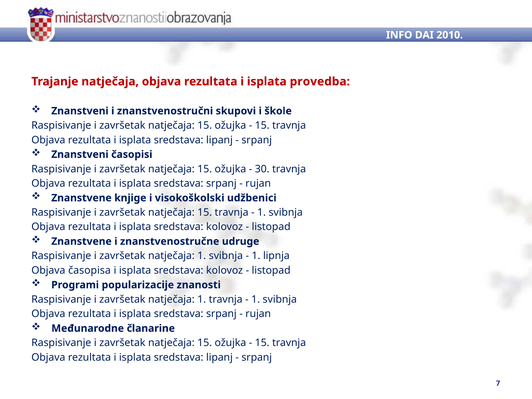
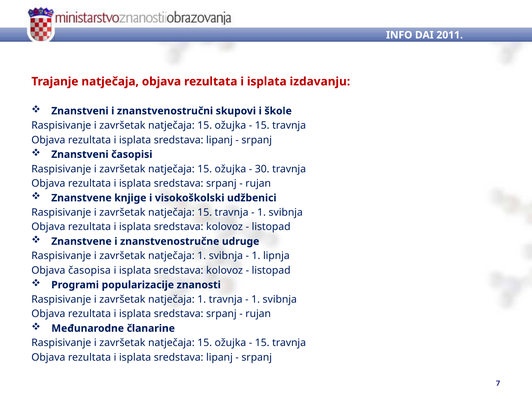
2010: 2010 -> 2011 (450, 35)
provedba: provedba -> izdavanju (320, 82)
